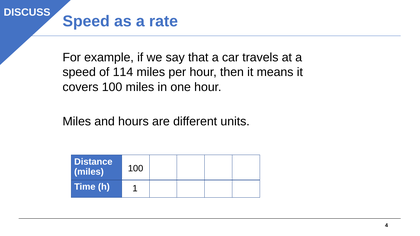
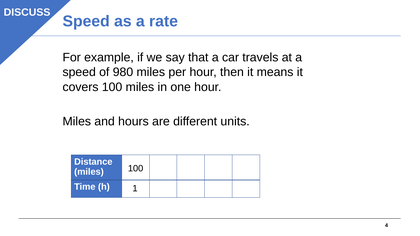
114: 114 -> 980 (123, 72)
